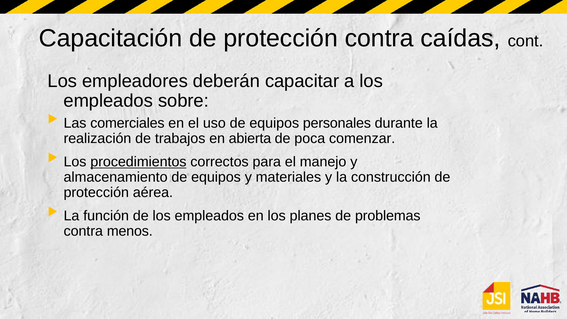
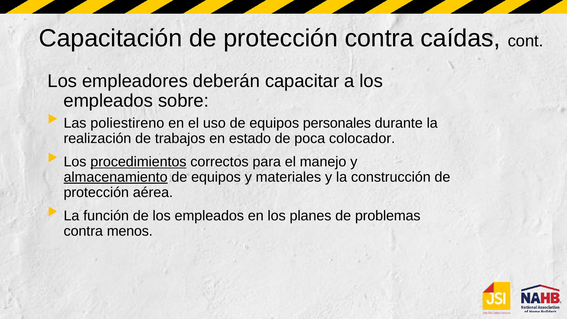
comerciales: comerciales -> poliestireno (127, 123)
abierta: abierta -> estado (250, 139)
comenzar: comenzar -> colocador (362, 139)
almacenamiento underline: none -> present (116, 177)
